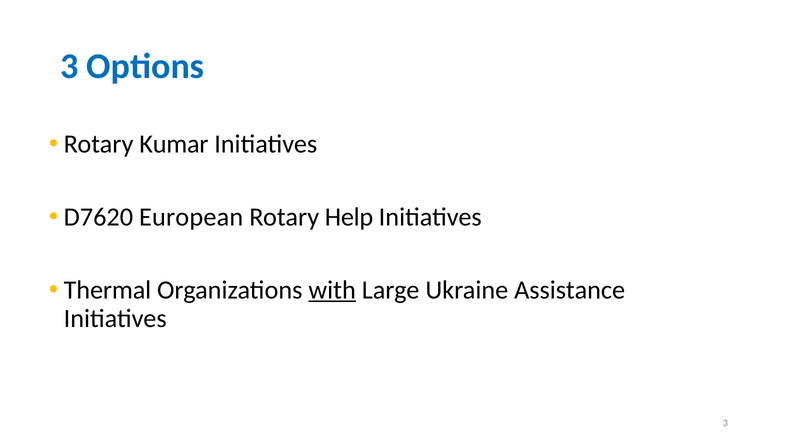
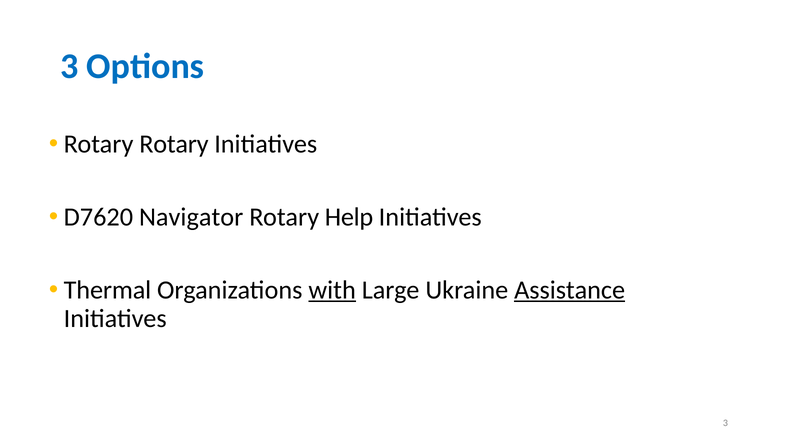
Rotary Kumar: Kumar -> Rotary (174, 144)
European: European -> Navigator (191, 217)
Assistance underline: none -> present (570, 290)
